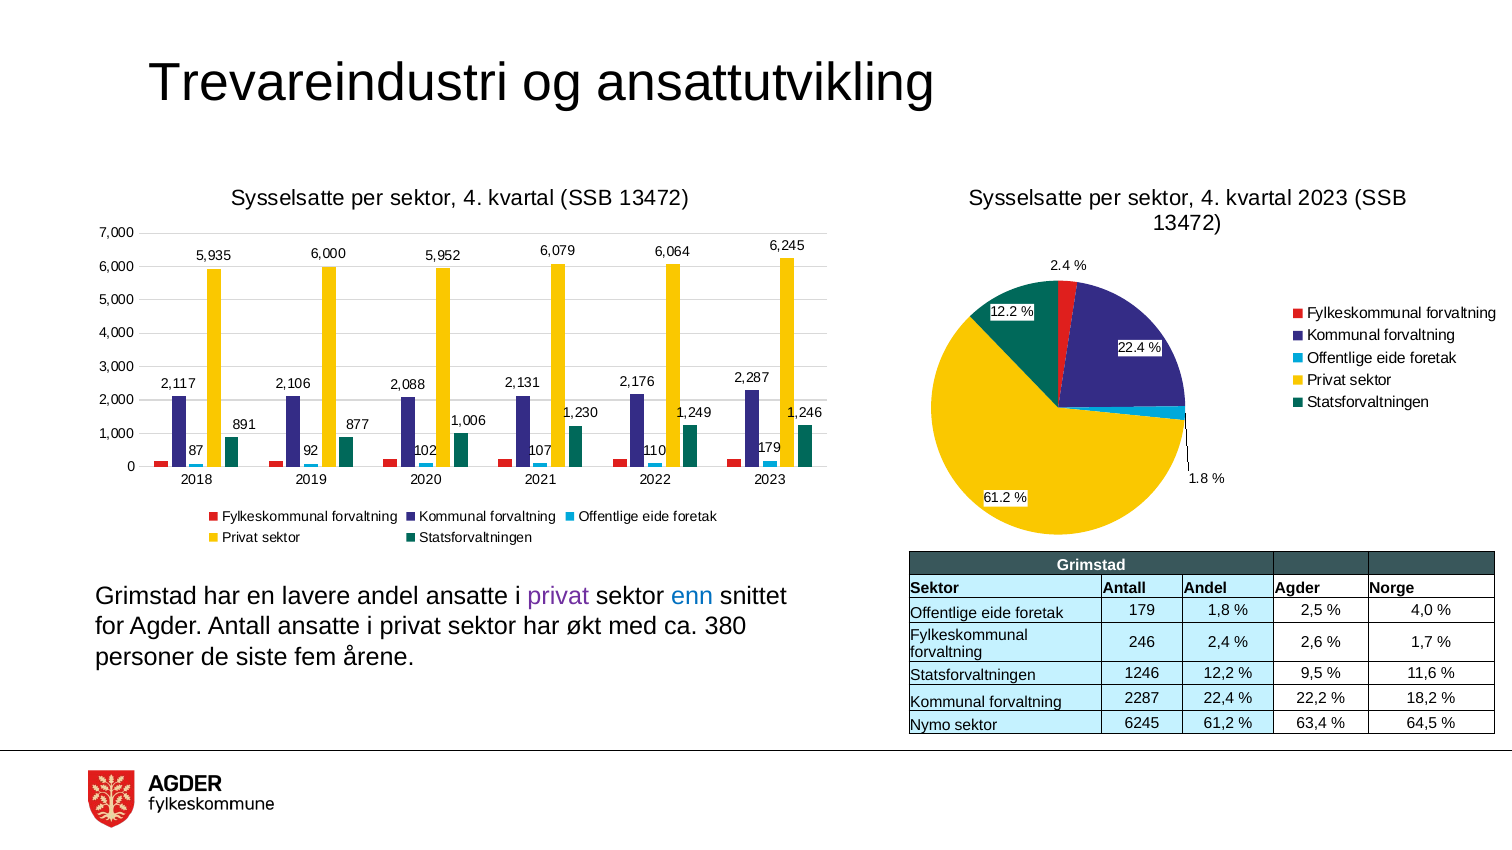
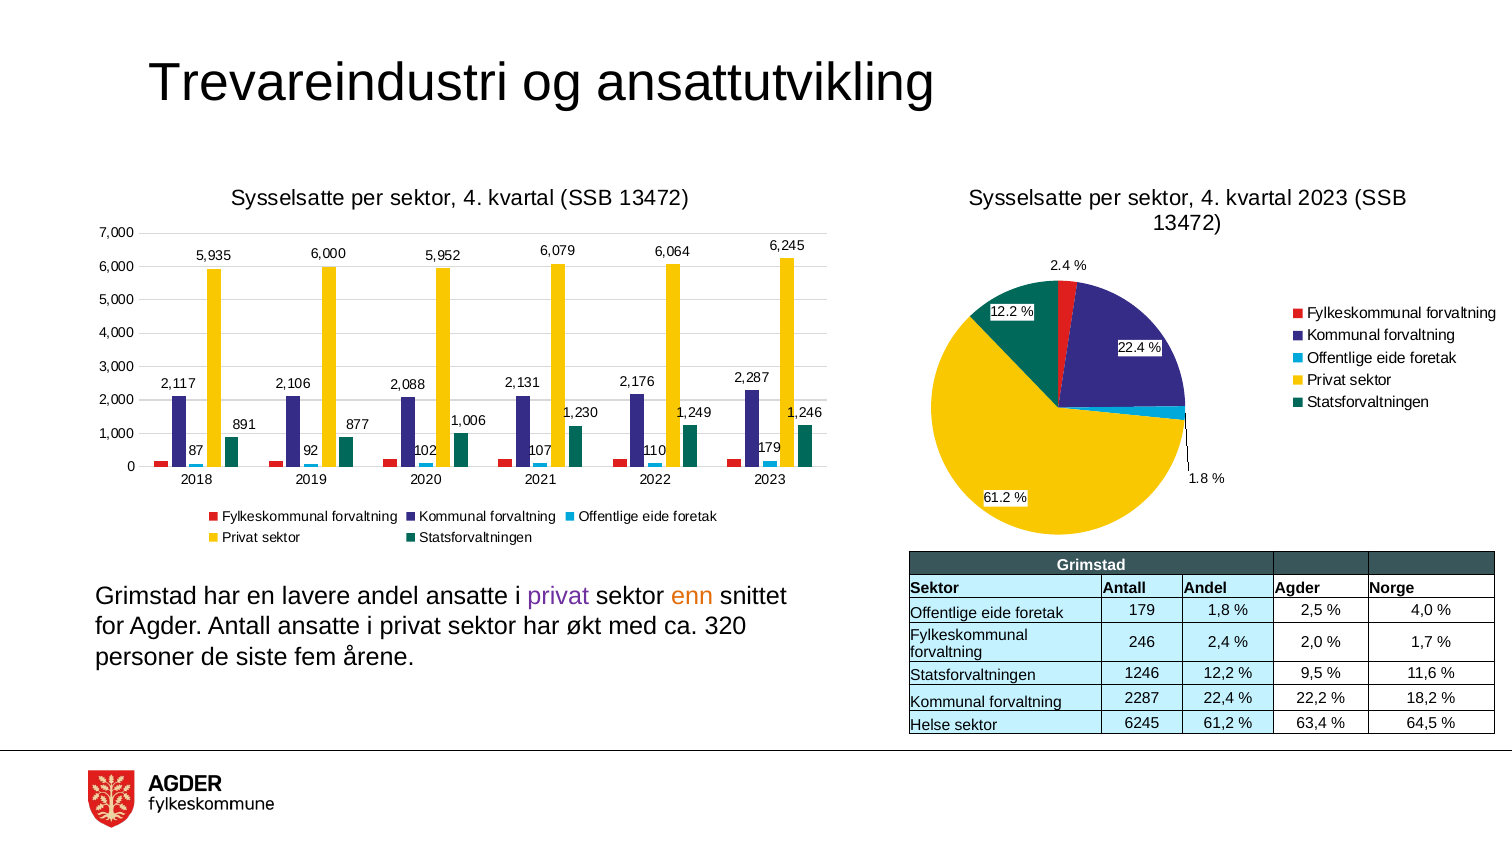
enn colour: blue -> orange (692, 597)
380: 380 -> 320 (726, 627)
2,6: 2,6 -> 2,0 (1312, 643)
Nymo: Nymo -> Helse (930, 725)
